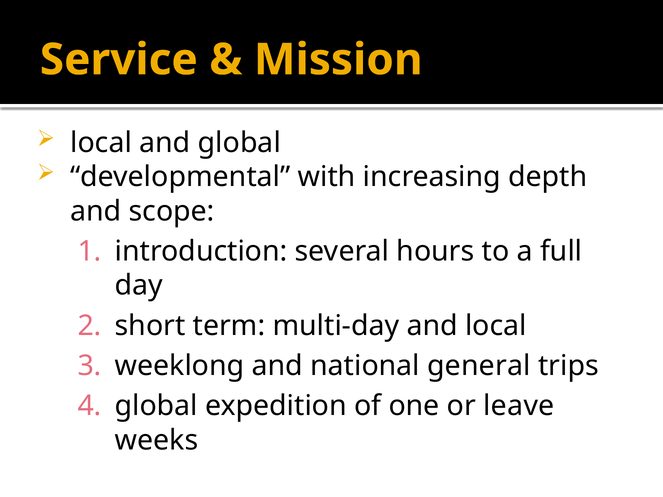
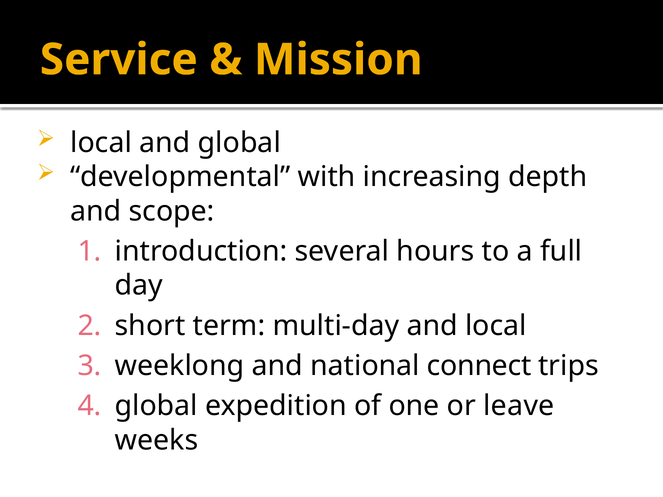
general: general -> connect (479, 366)
